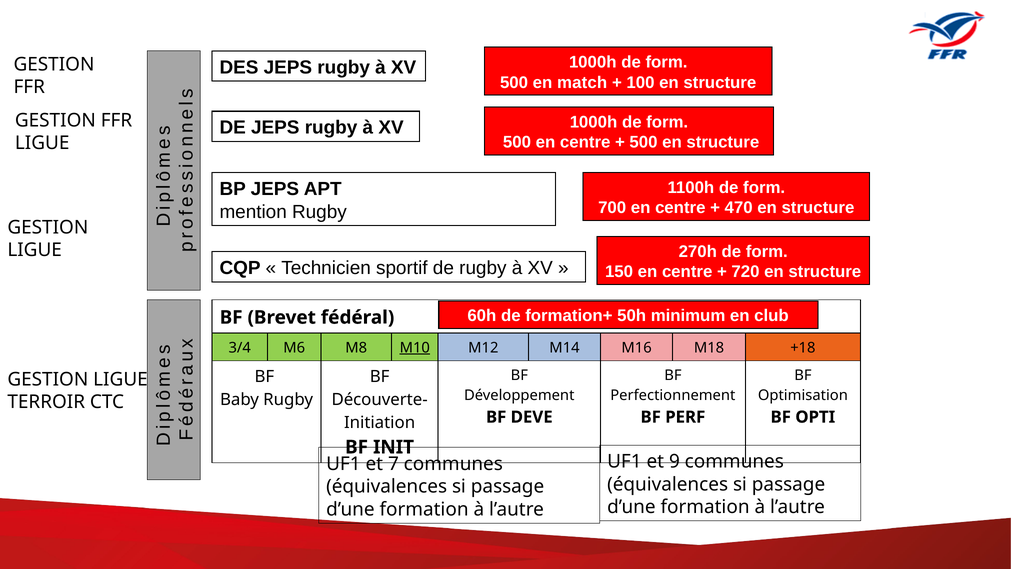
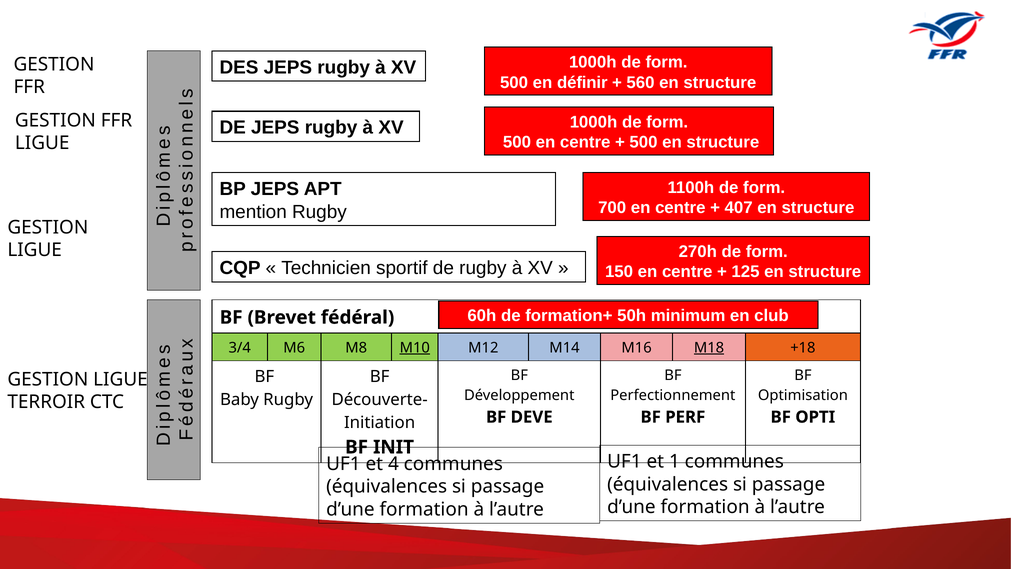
match: match -> définir (582, 82)
100: 100 -> 560 (640, 82)
470: 470 -> 407 (739, 208)
720: 720 -> 125 (745, 272)
M18 underline: none -> present (709, 348)
9: 9 -> 1 (674, 461)
7: 7 -> 4 (393, 464)
